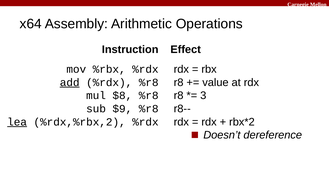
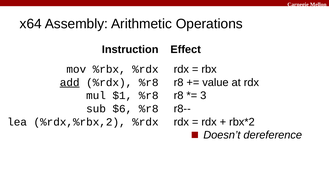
$8: $8 -> $1 (122, 96)
$9: $9 -> $6 (122, 109)
lea underline: present -> none (17, 122)
